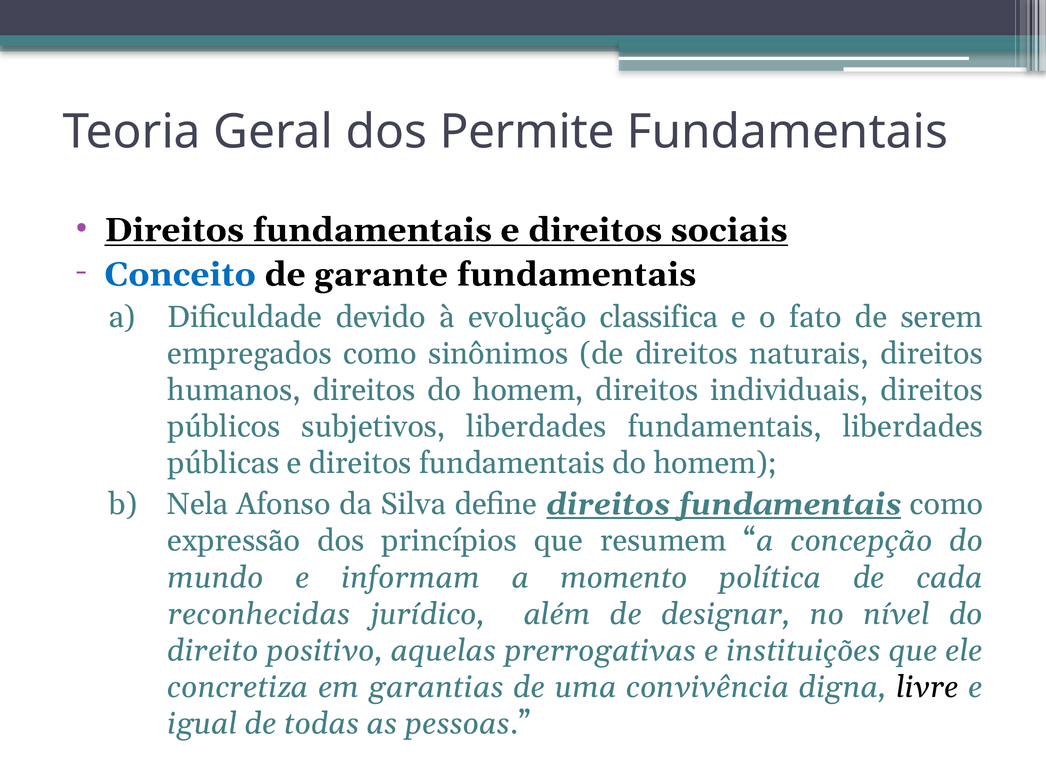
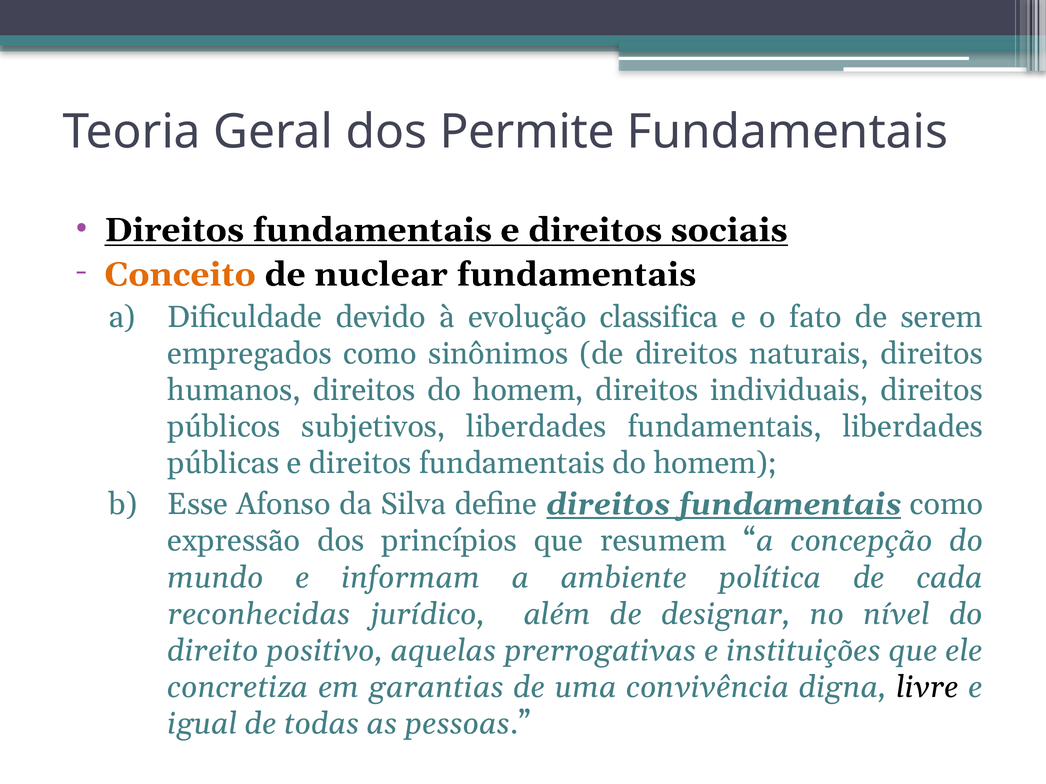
Conceito colour: blue -> orange (180, 275)
garante: garante -> nuclear (381, 275)
Nela: Nela -> Esse (198, 505)
momento: momento -> ambiente (624, 578)
